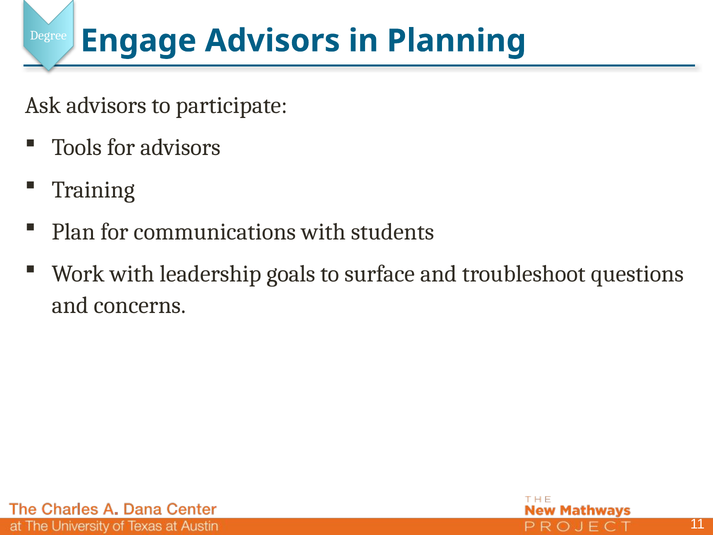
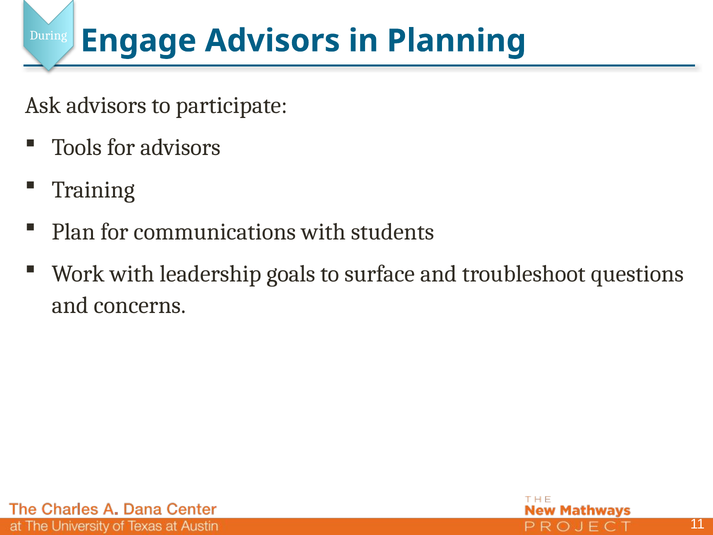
Degree: Degree -> During (48, 35)
